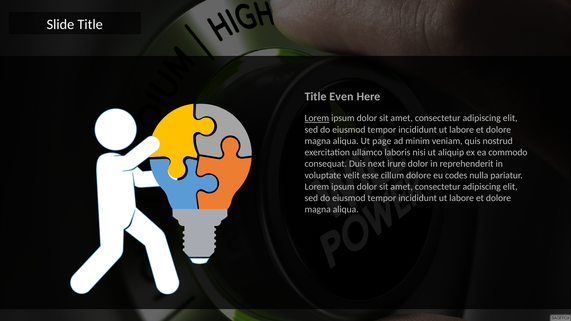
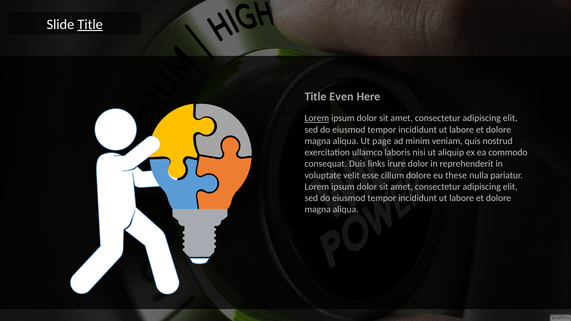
Title underline: none -> present (90, 24)
next: next -> links (377, 164)
codes: codes -> these (456, 175)
